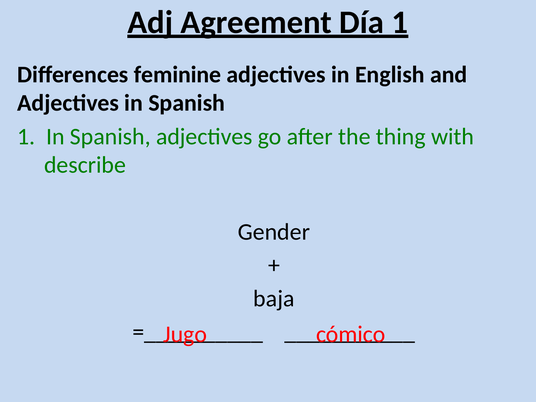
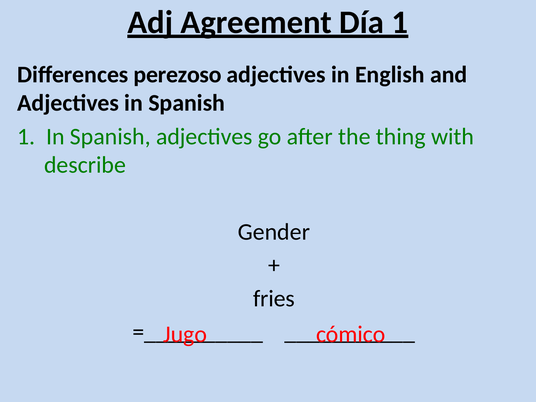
feminine: feminine -> perezoso (178, 75)
baja: baja -> fries (274, 299)
